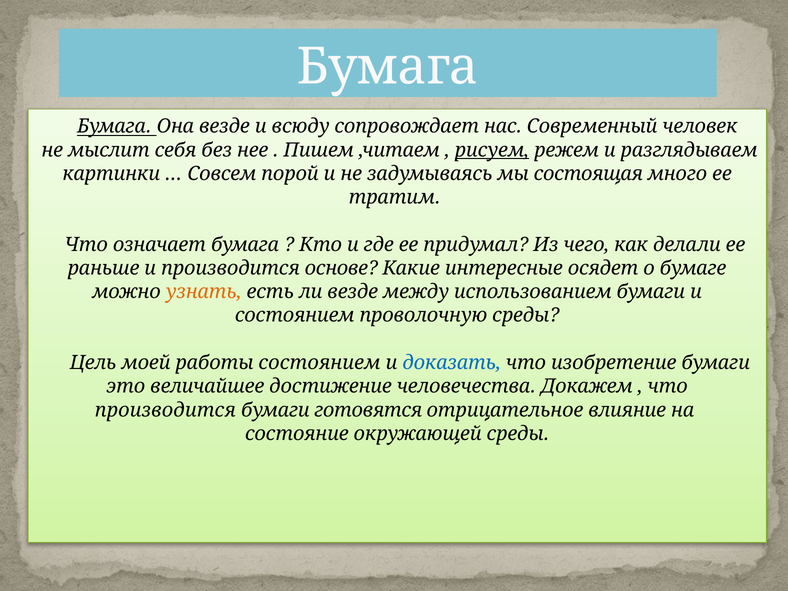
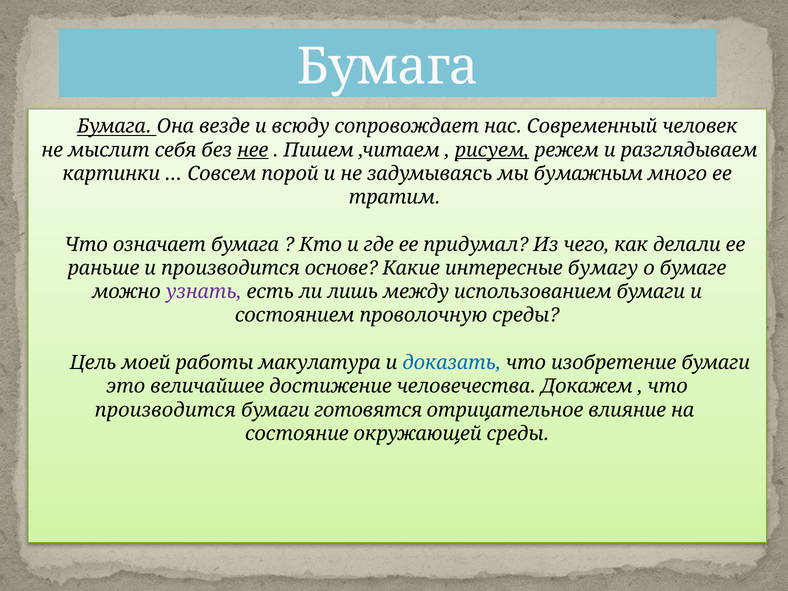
нее underline: none -> present (253, 150)
состоящая: состоящая -> бумажным (588, 174)
осядет: осядет -> бумагу (603, 268)
узнать colour: orange -> purple (204, 292)
ли везде: везде -> лишь (353, 292)
работы состоянием: состоянием -> макулатура (320, 363)
